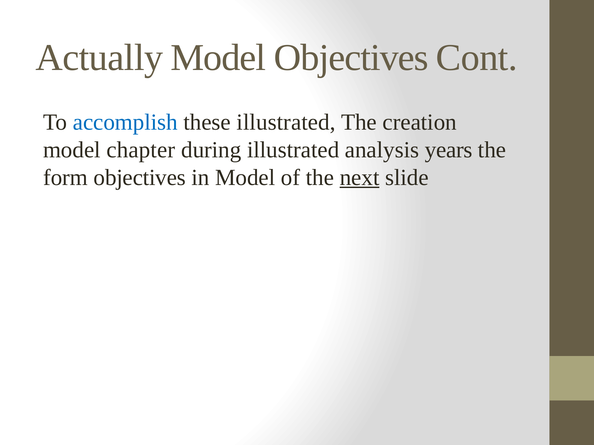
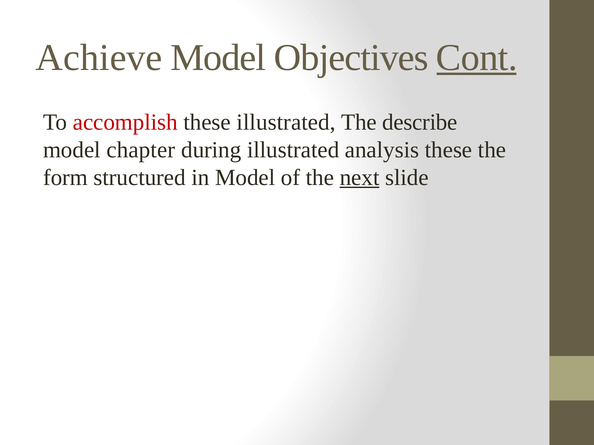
Actually: Actually -> Achieve (99, 58)
Cont underline: none -> present (477, 58)
accomplish colour: blue -> red (125, 122)
creation: creation -> describe (420, 122)
analysis years: years -> these (449, 150)
form objectives: objectives -> structured (140, 178)
